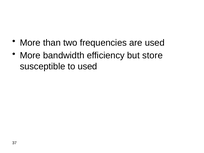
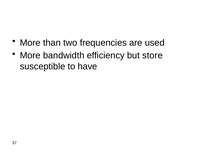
to used: used -> have (87, 66)
